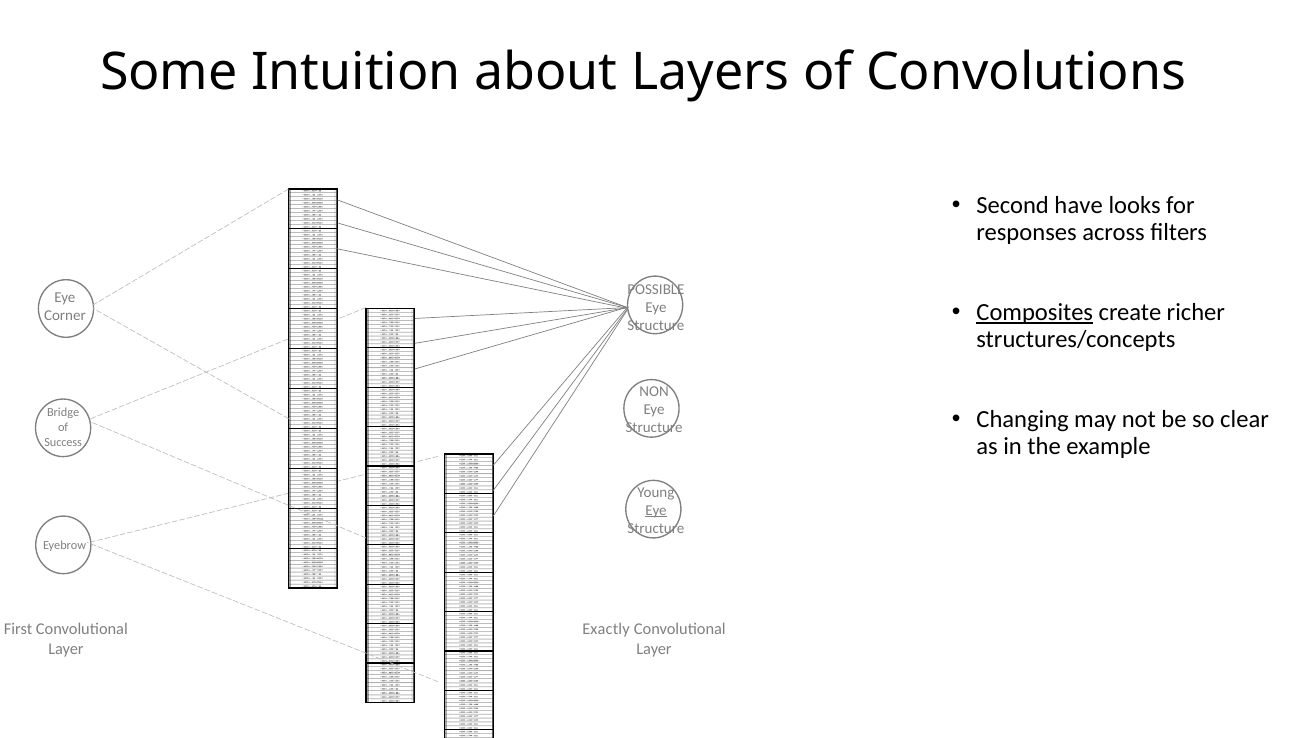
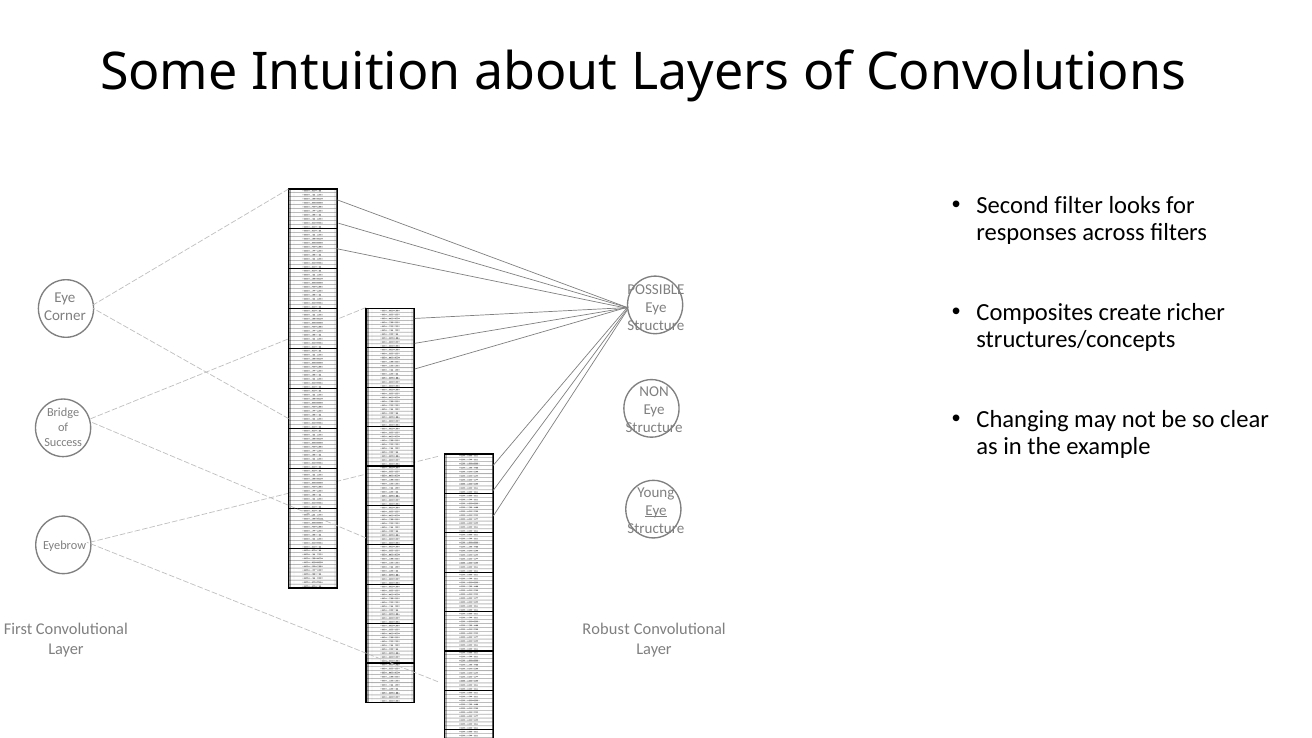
have: have -> filter (1079, 206)
Composites underline: present -> none (1035, 313)
Exactly: Exactly -> Robust (606, 630)
